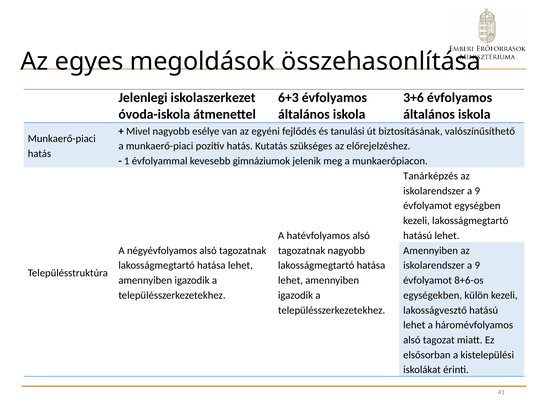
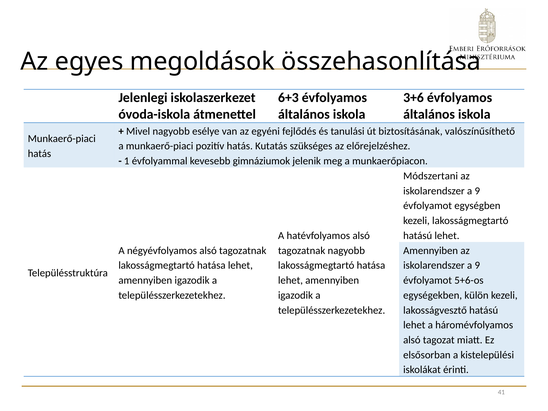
Tanárképzés: Tanárképzés -> Módszertani (431, 176)
8+6-os: 8+6-os -> 5+6-os (469, 280)
